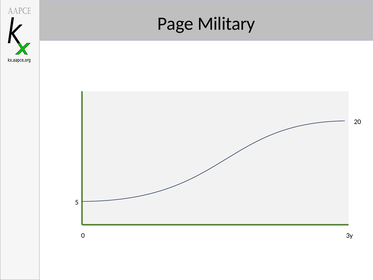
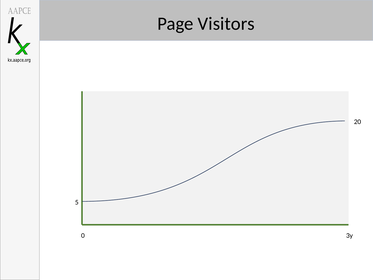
Military: Military -> Visitors (226, 24)
